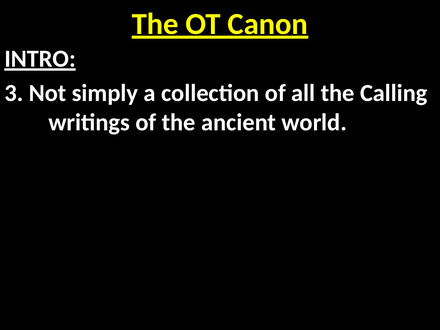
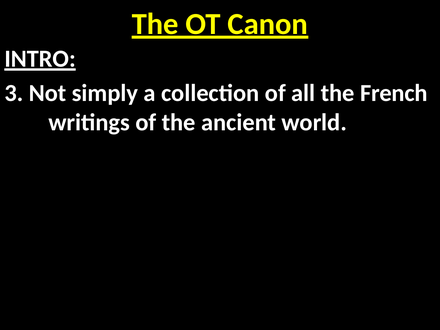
Calling: Calling -> French (394, 93)
